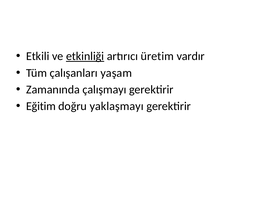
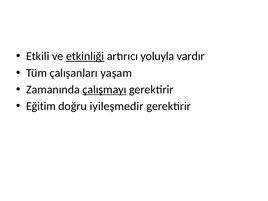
üretim: üretim -> yoluyla (157, 56)
çalışmayı underline: none -> present (104, 90)
yaklaşmayı: yaklaşmayı -> iyileşmedir (117, 106)
